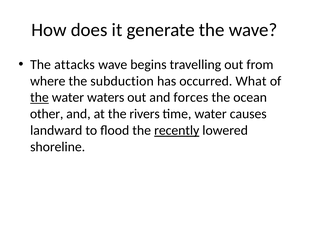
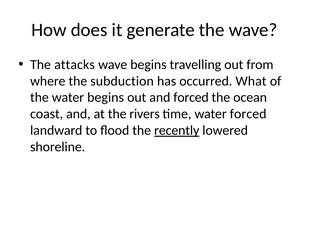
the underline: present -> none (39, 98)
water waters: waters -> begins (106, 98)
and forces: forces -> forced (191, 98)
other: other -> coast (47, 114)
water causes: causes -> forced (248, 114)
